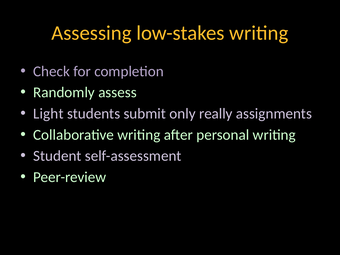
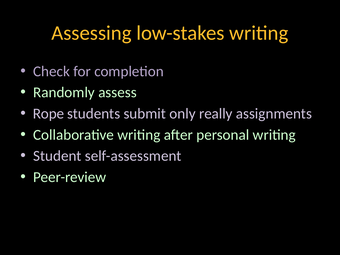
Light: Light -> Rope (49, 114)
